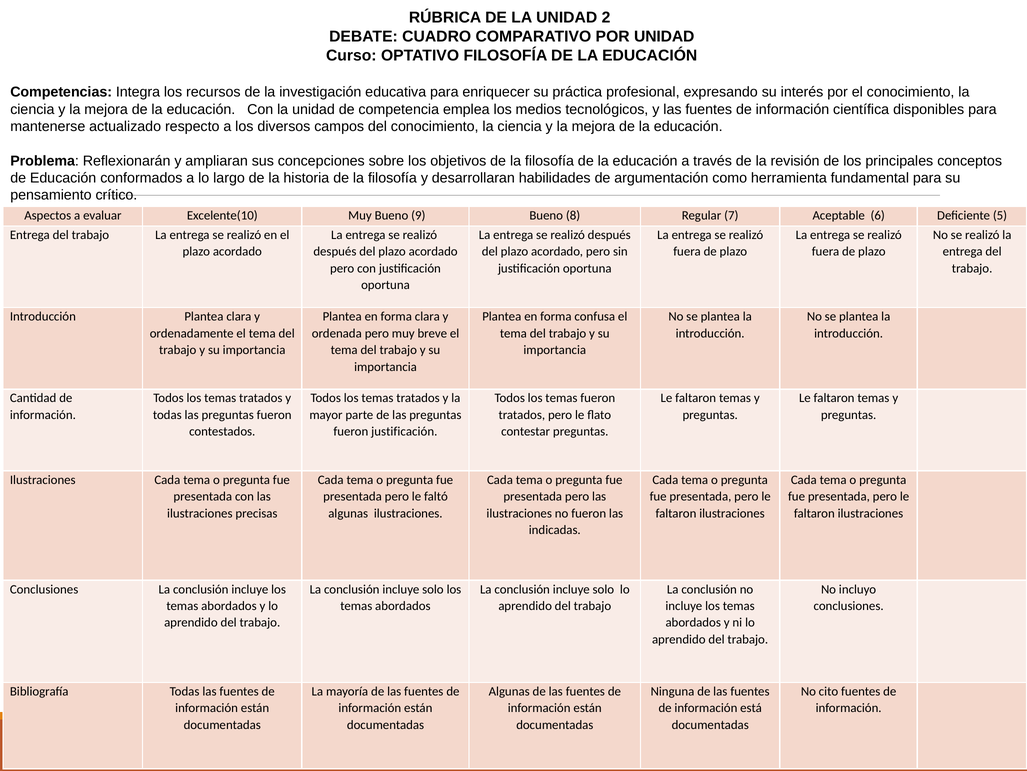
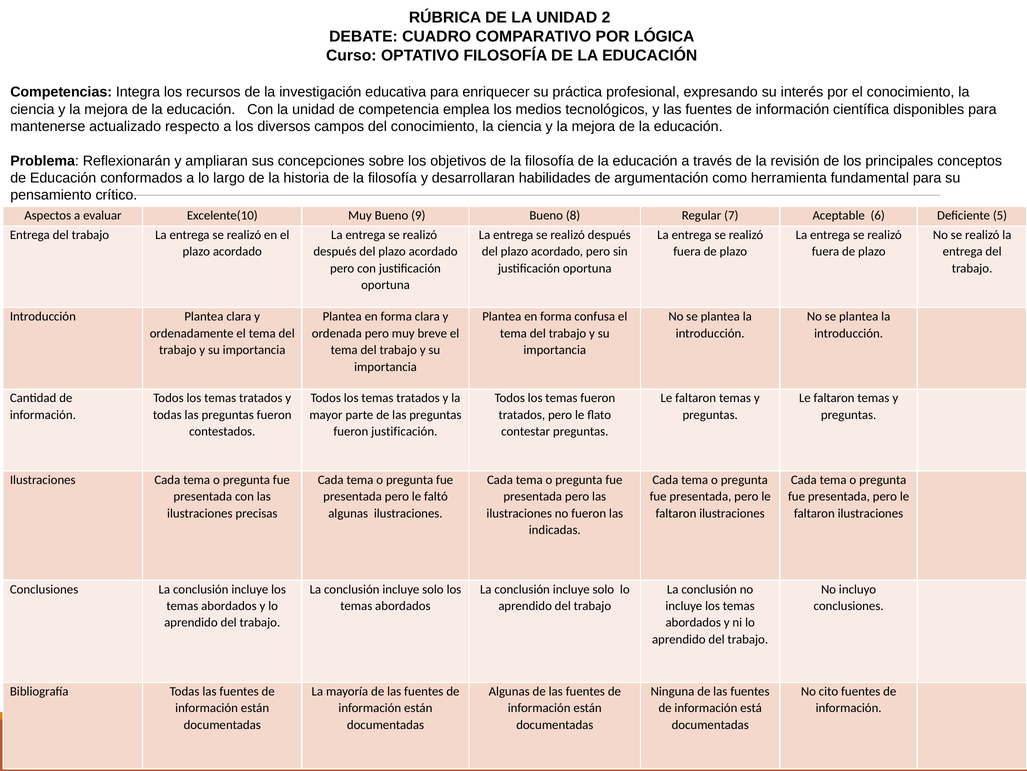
POR UNIDAD: UNIDAD -> LÓGICA (664, 37)
